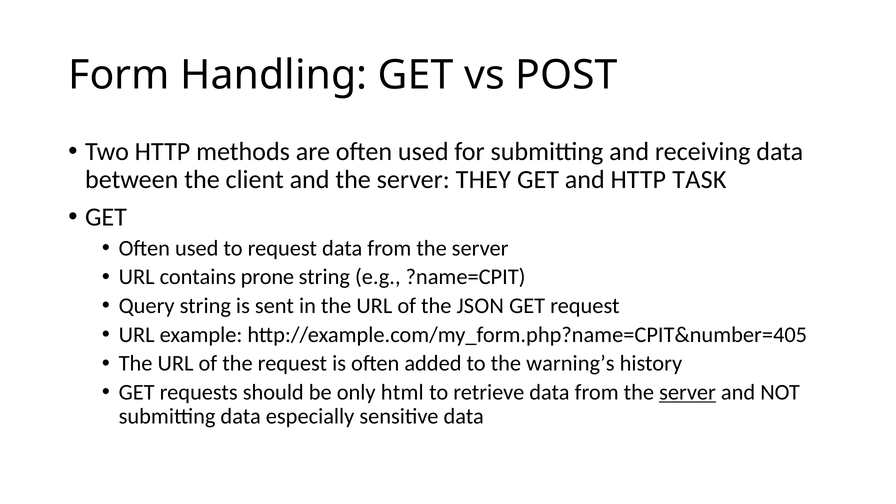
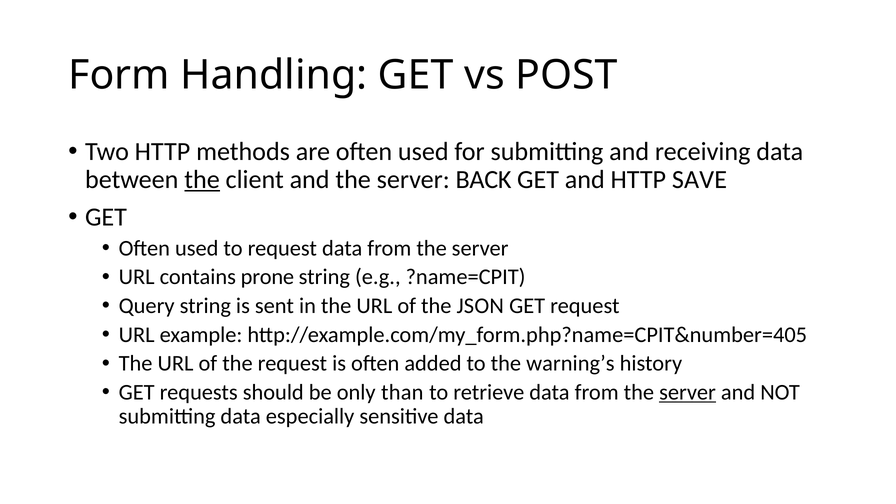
the underline: none -> present (202, 180)
THEY: THEY -> BACK (484, 180)
TASK: TASK -> SAVE (699, 180)
html: html -> than (402, 392)
